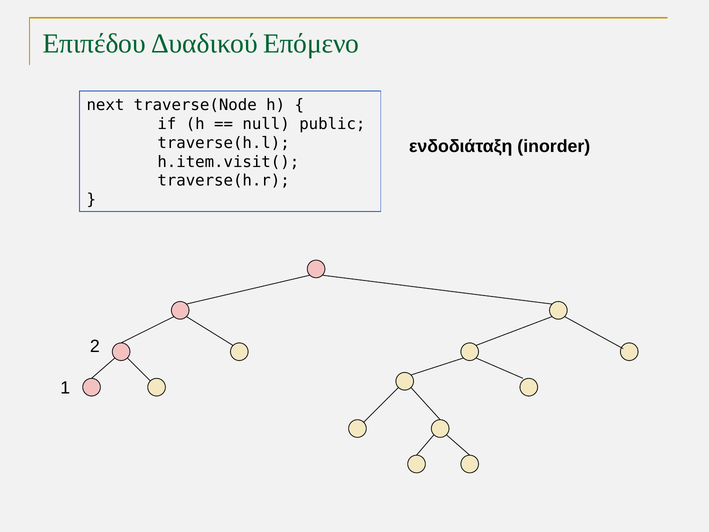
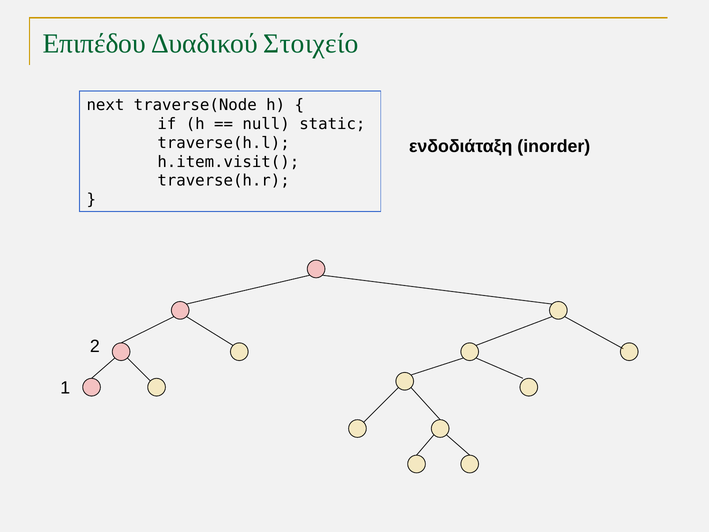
Επόμενο: Επόμενο -> Στοιχείο (311, 44)
public: public -> static (332, 124)
